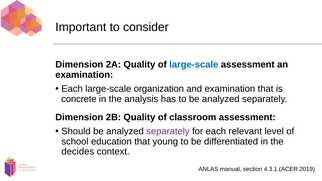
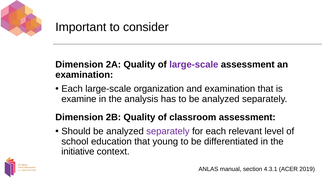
large-scale colour: blue -> purple (194, 65)
concrete: concrete -> examine (79, 99)
decides: decides -> initiative (78, 152)
